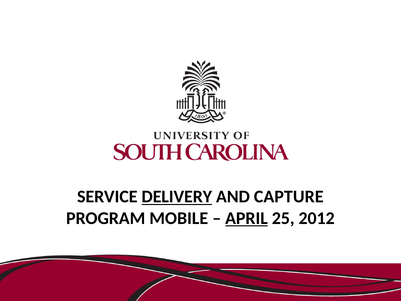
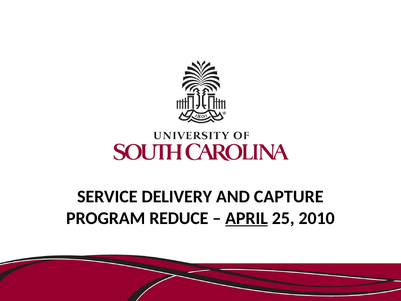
DELIVERY underline: present -> none (177, 197)
MOBILE: MOBILE -> REDUCE (179, 218)
2012: 2012 -> 2010 (317, 218)
